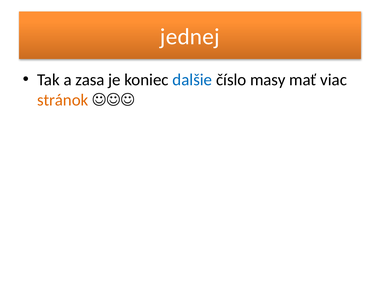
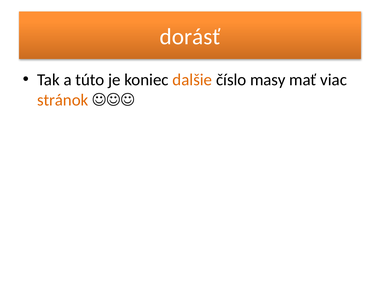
jednej: jednej -> dorásť (190, 37)
zasa: zasa -> túto (90, 80)
dalšie colour: blue -> orange (192, 80)
